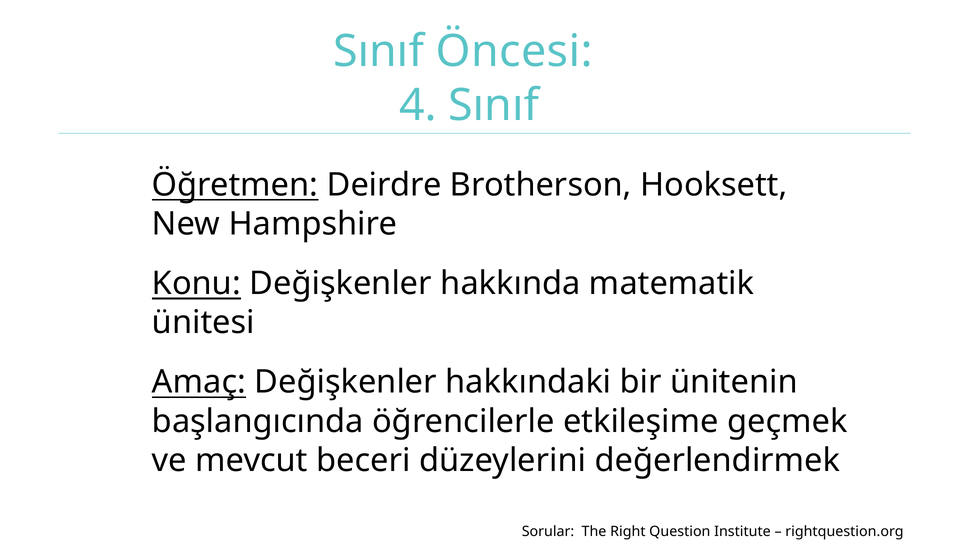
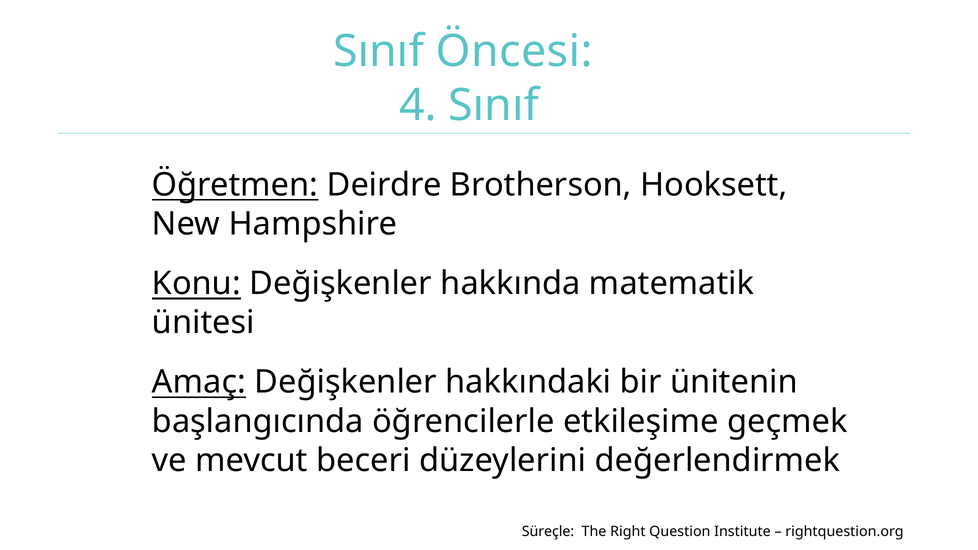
Sorular: Sorular -> Süreçle (548, 531)
